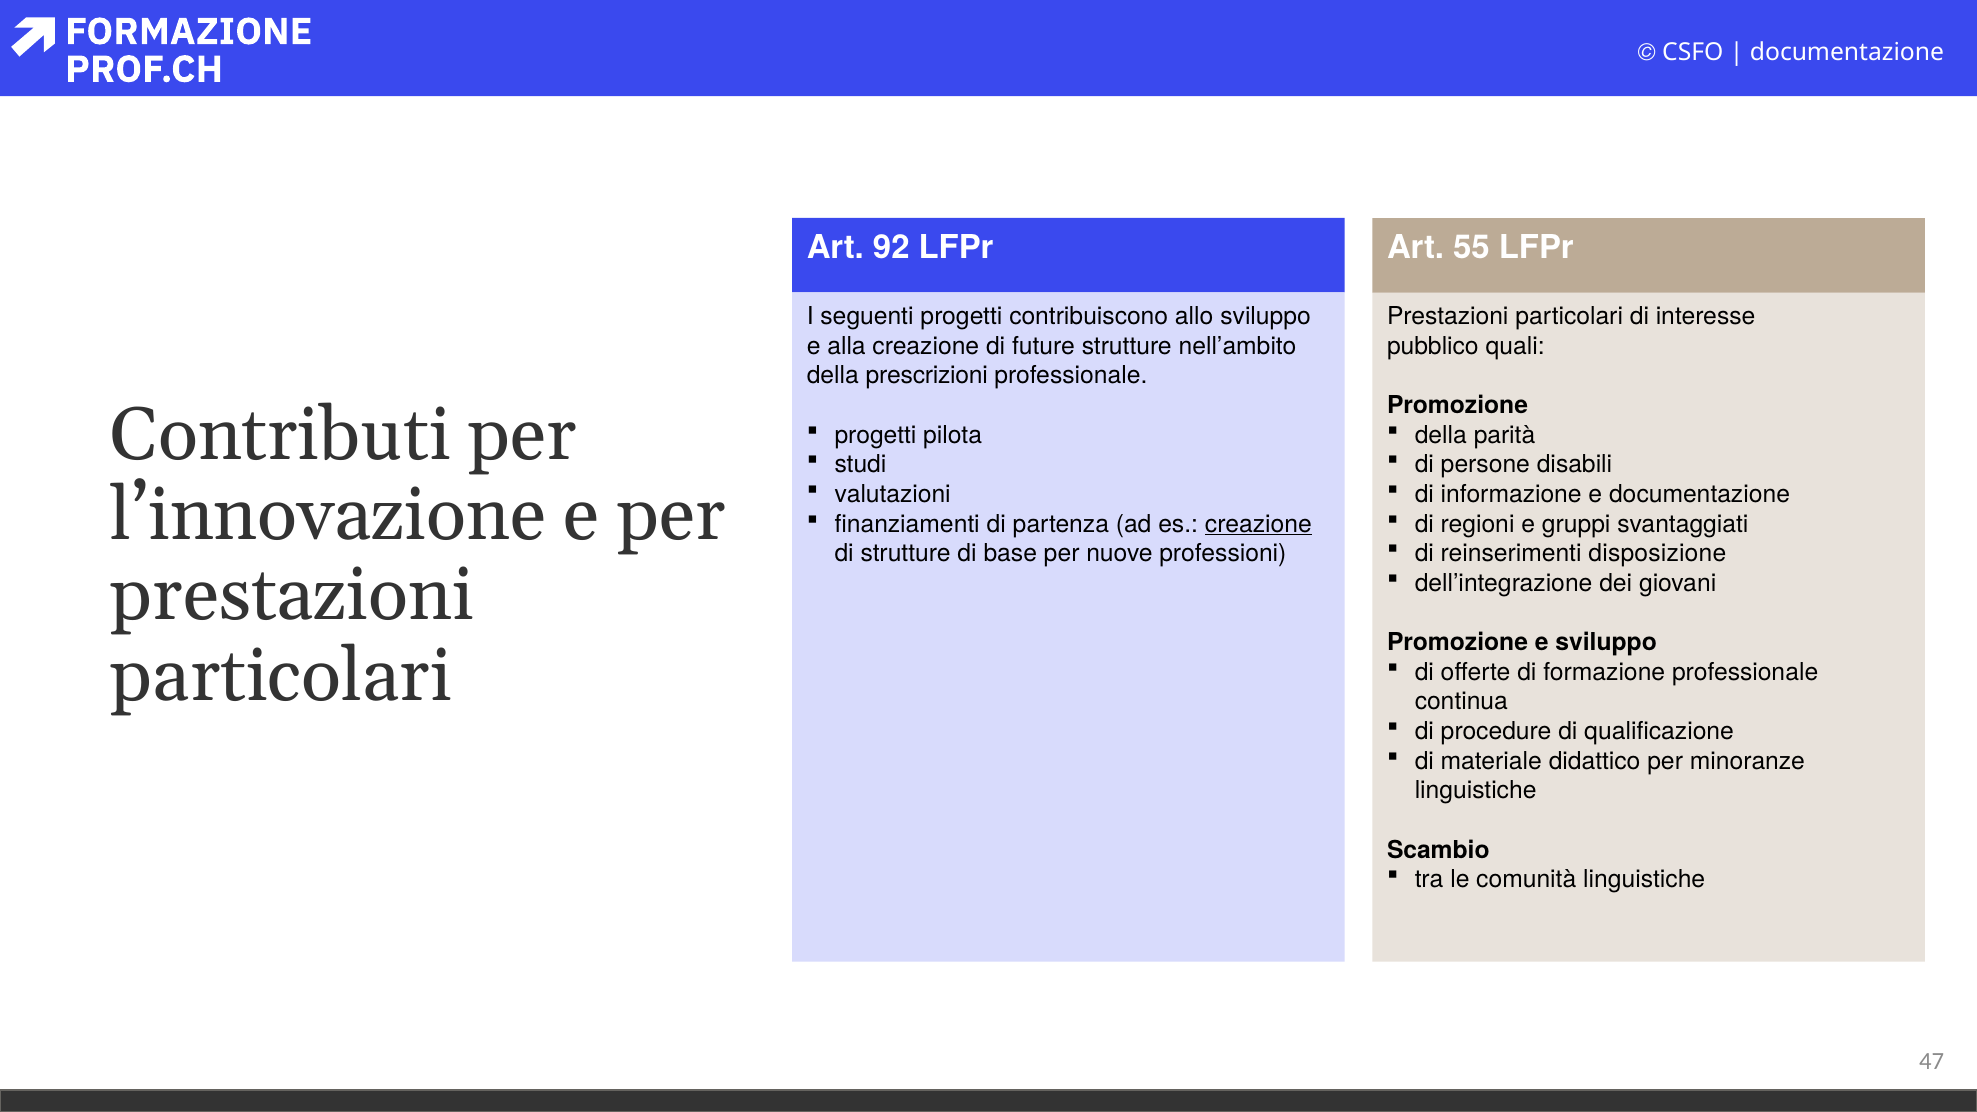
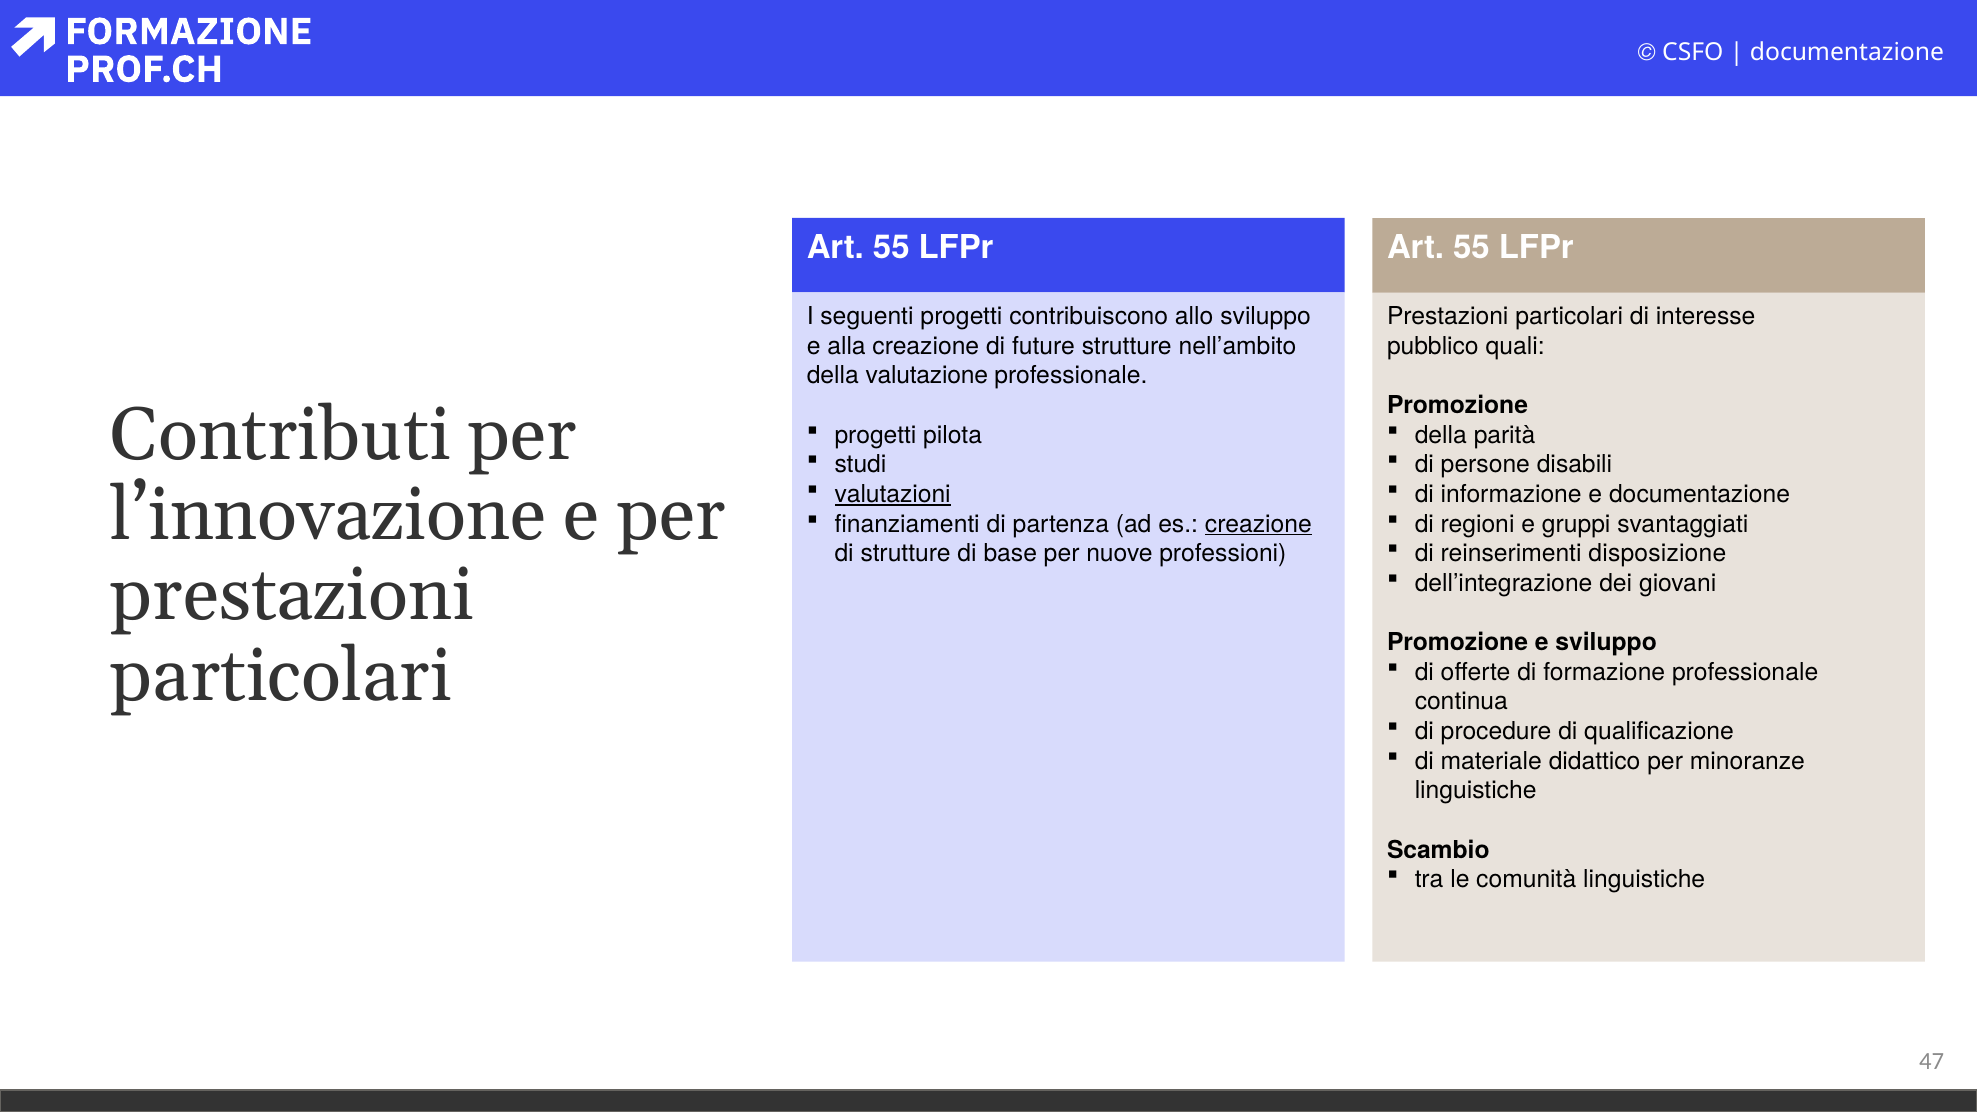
92: 92 -> 55 (891, 247)
prescrizioni: prescrizioni -> valutazione (927, 376)
valutazioni underline: none -> present (893, 494)
